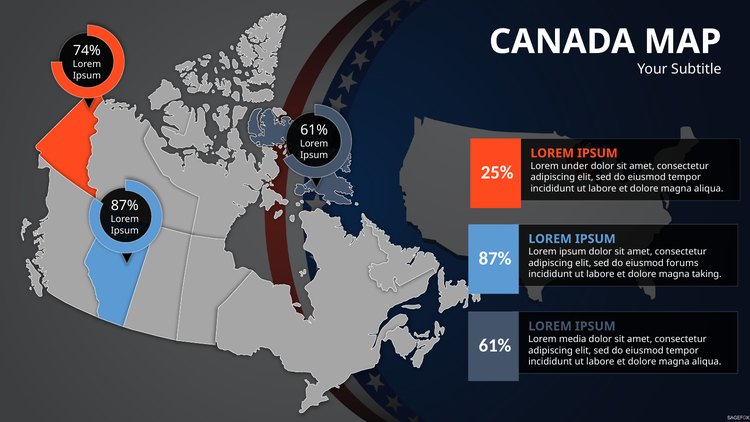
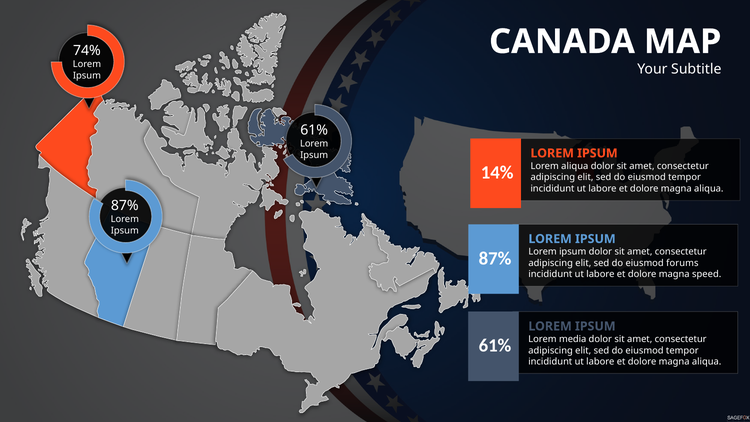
Lorem under: under -> aliqua (575, 166)
25%: 25% -> 14% (497, 173)
taking: taking -> speed (707, 274)
